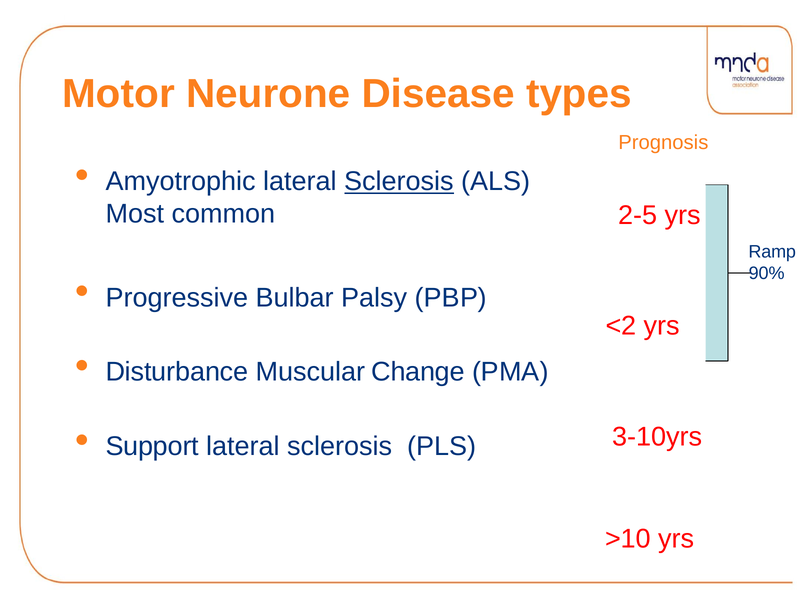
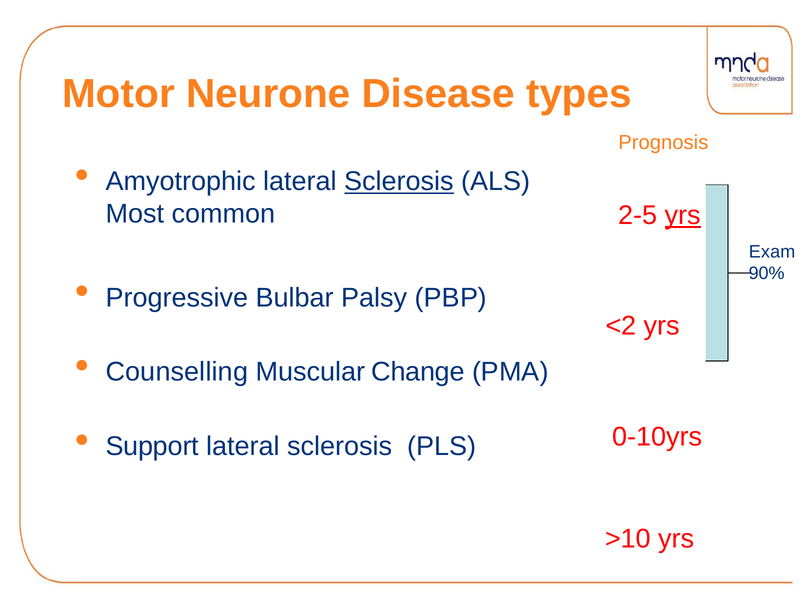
yrs underline: none -> present (683, 215)
Ramp: Ramp -> Exam (772, 252)
Disturbance: Disturbance -> Counselling (177, 372)
3-10yrs: 3-10yrs -> 0-10yrs (657, 437)
